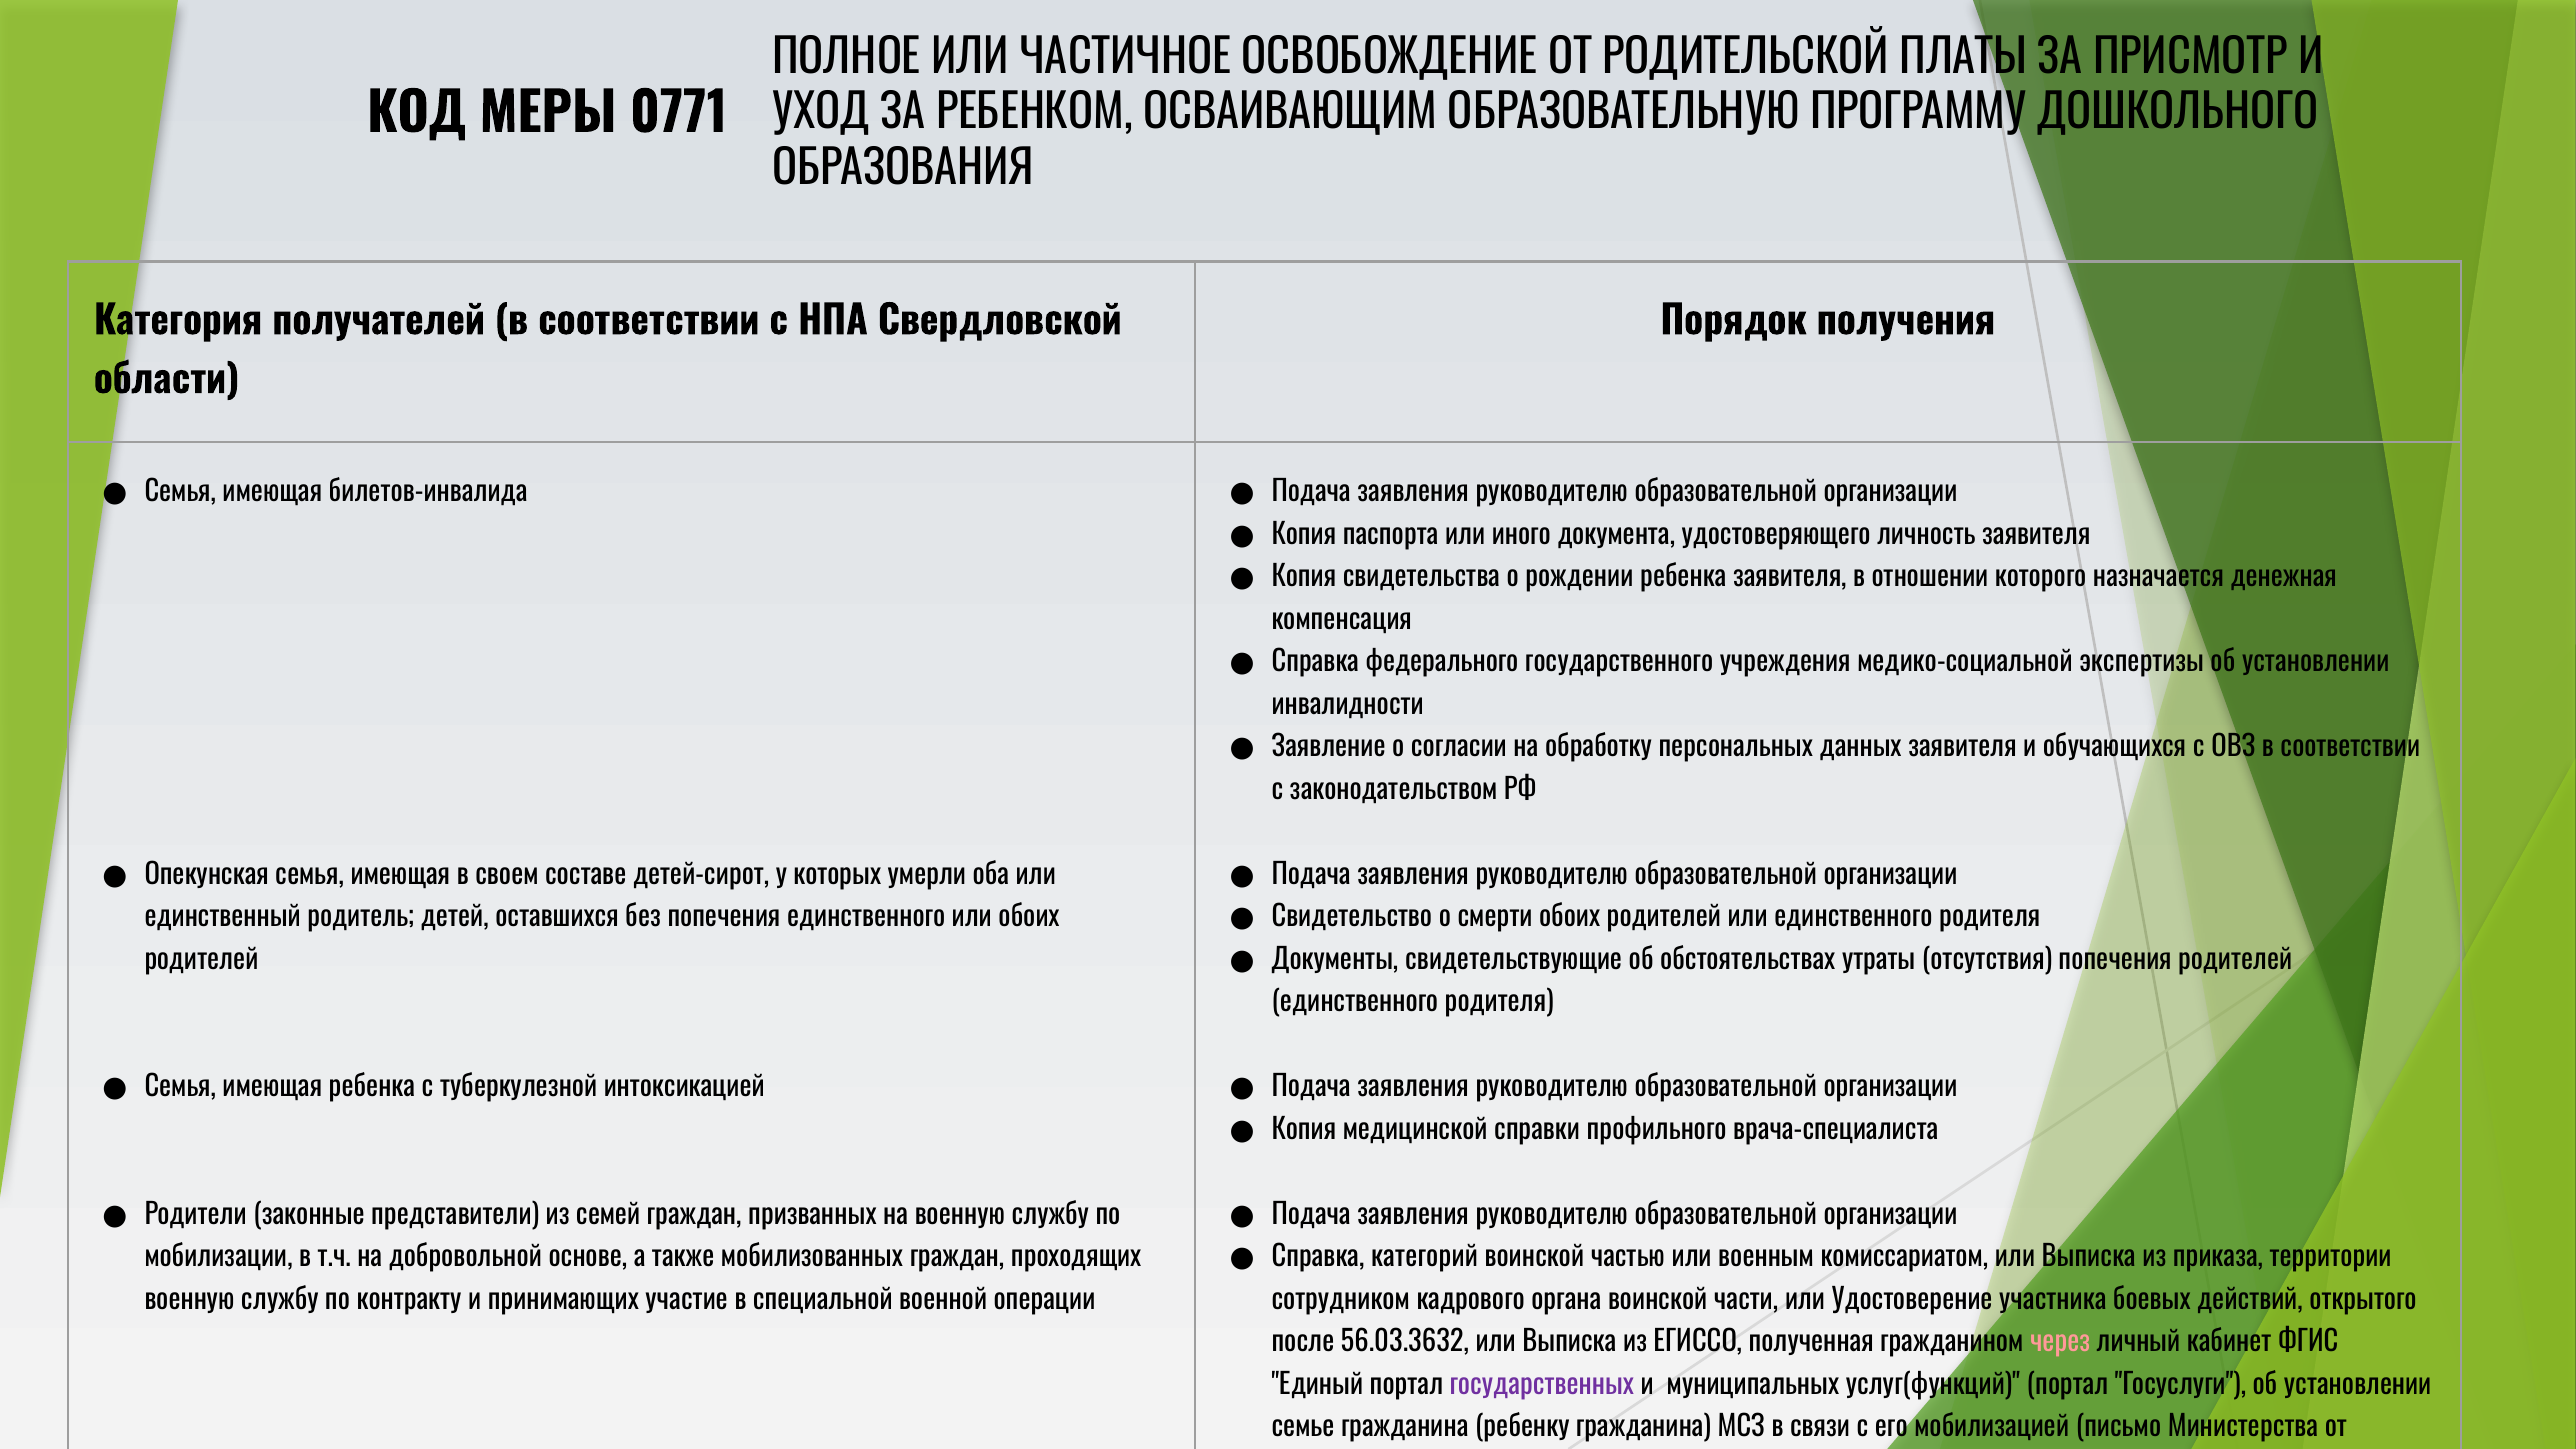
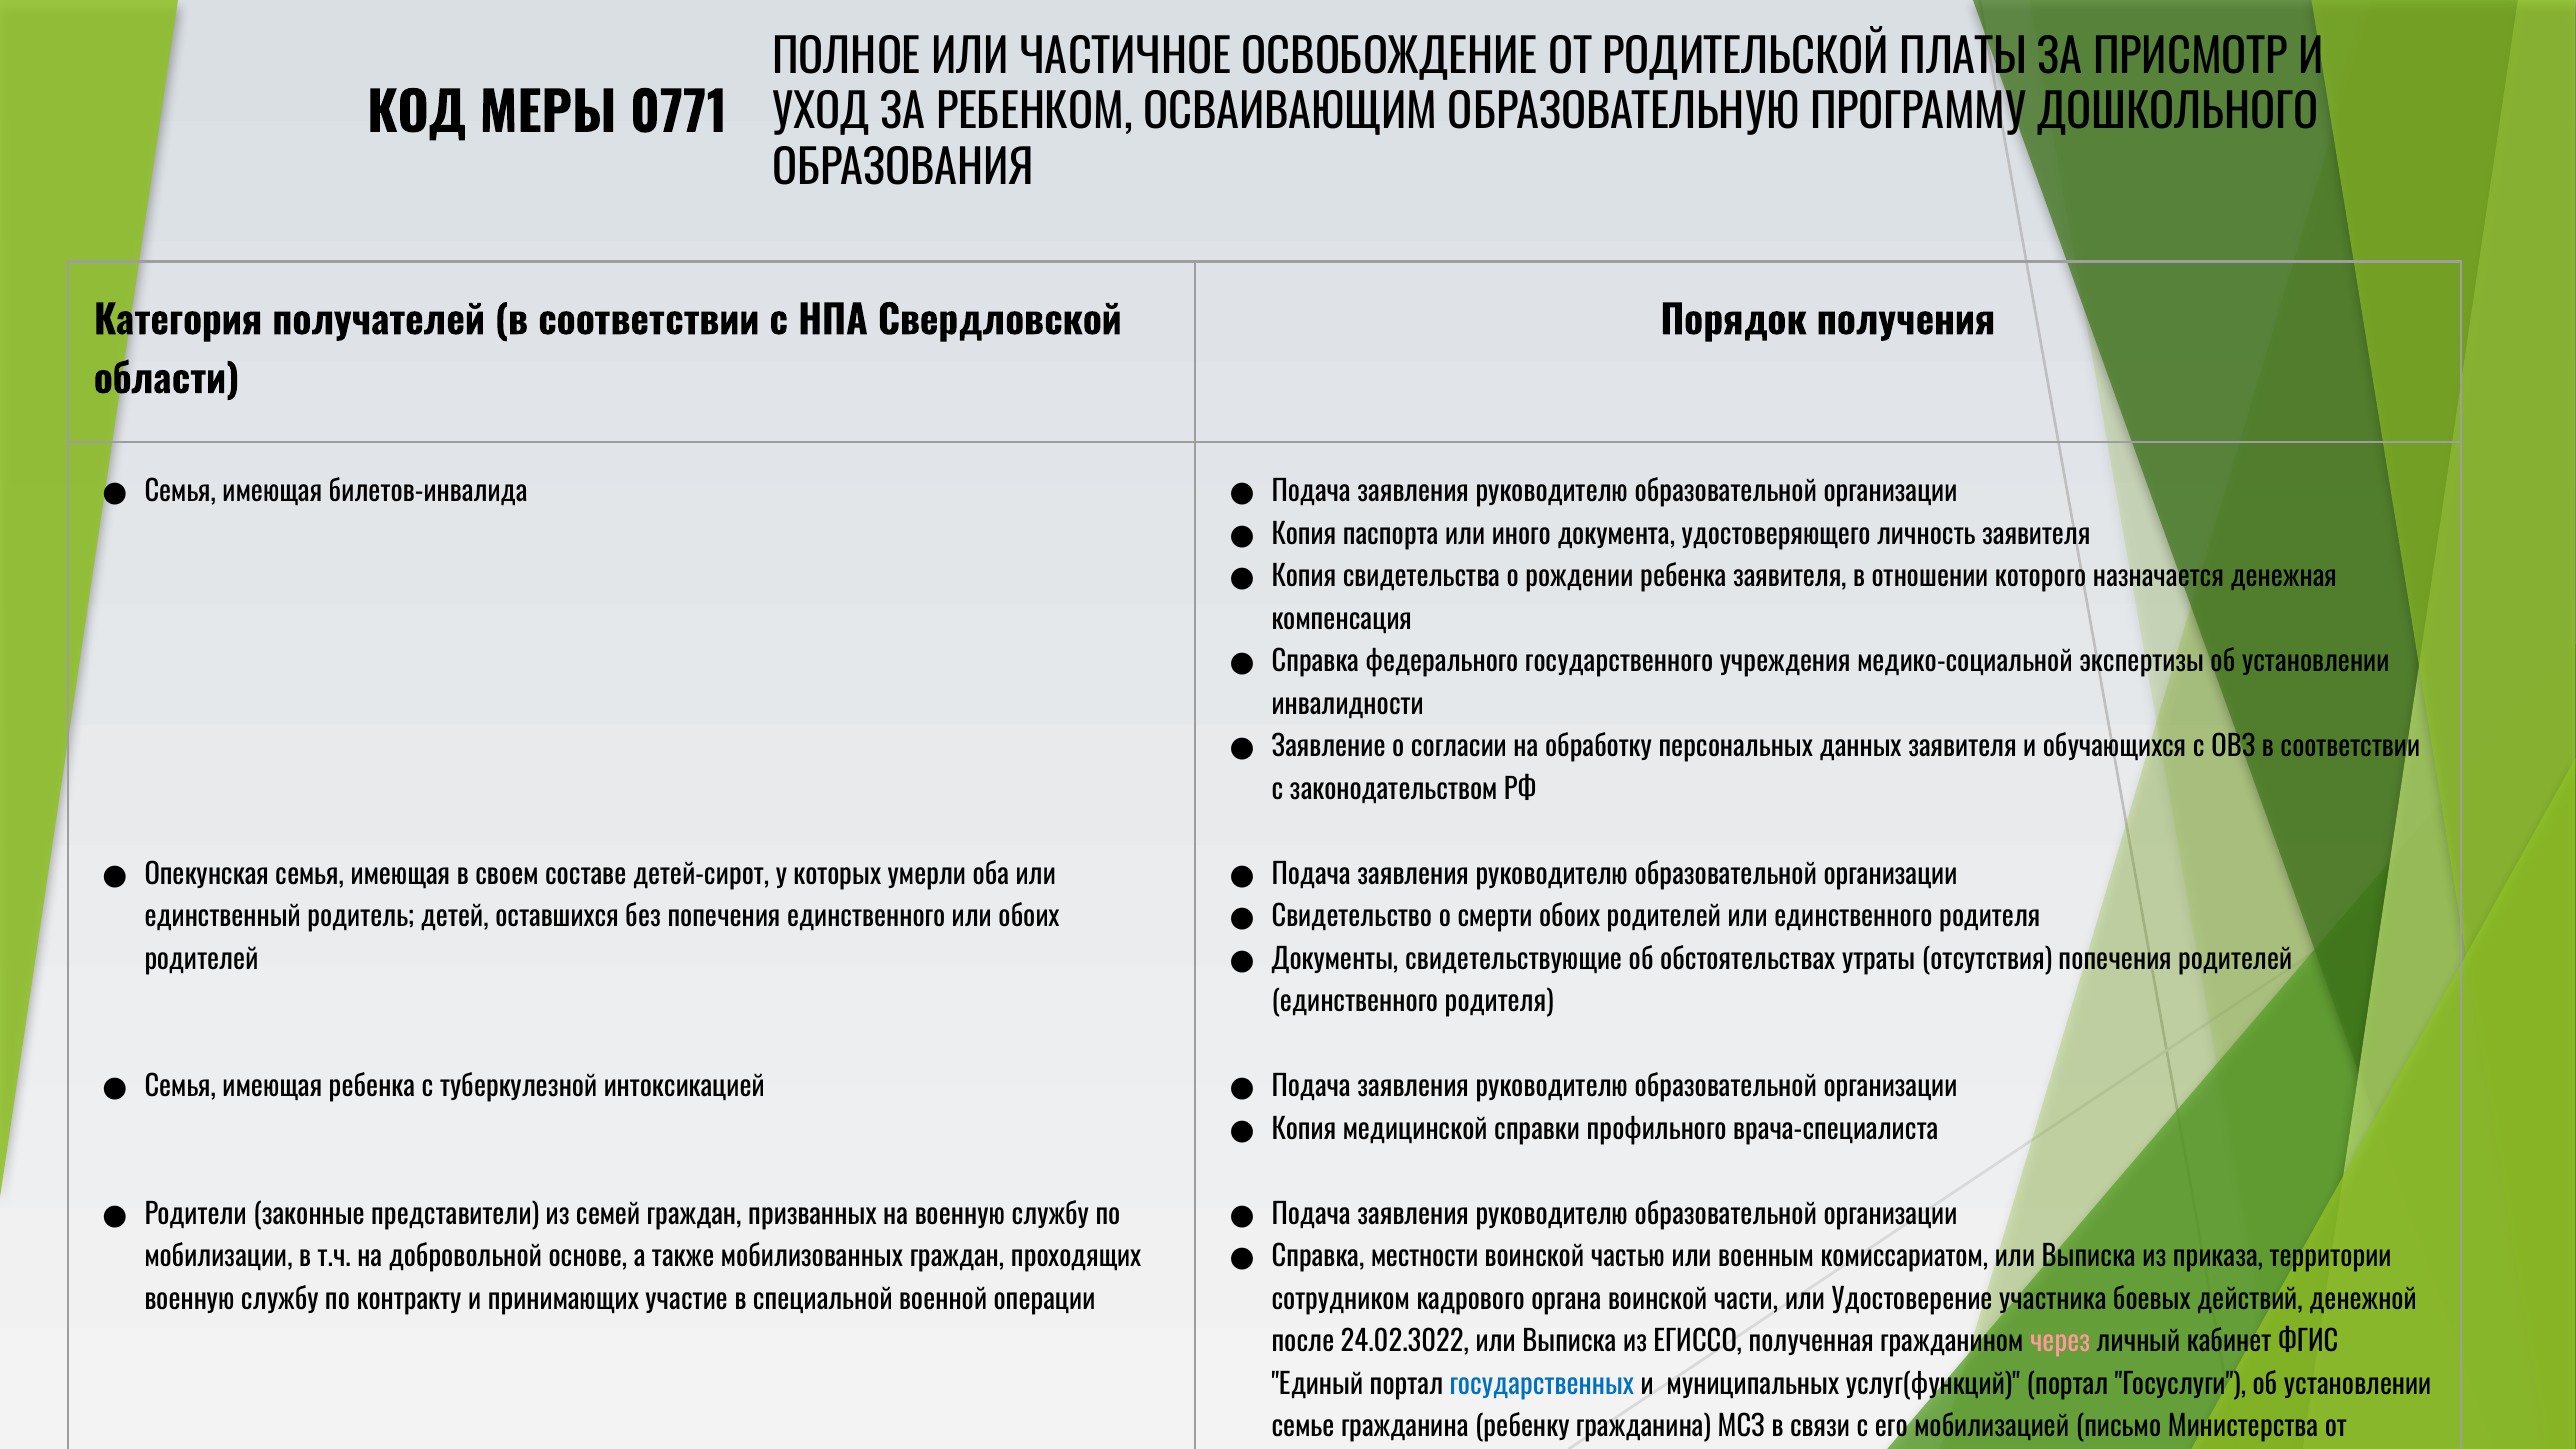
категорий: категорий -> местности (1425, 1257)
открытого: открытого -> денежной (2363, 1300)
56.03.3632: 56.03.3632 -> 24.02.3022 (1405, 1342)
государственных colour: purple -> blue (1542, 1385)
